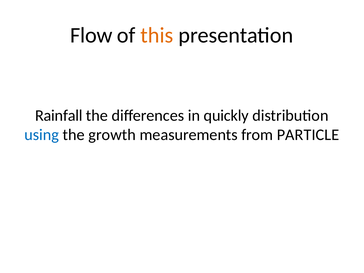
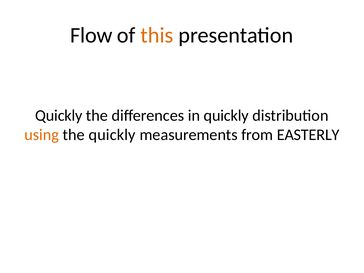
Rainfall: Rainfall -> Quickly (59, 115)
using colour: blue -> orange (42, 135)
the growth: growth -> quickly (112, 135)
PARTICLE: PARTICLE -> EASTERLY (308, 135)
